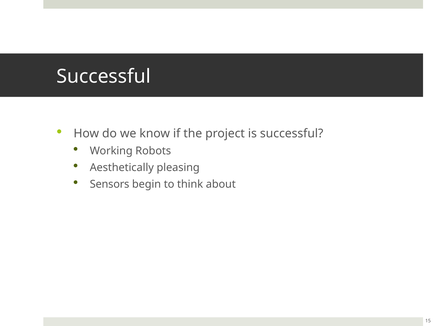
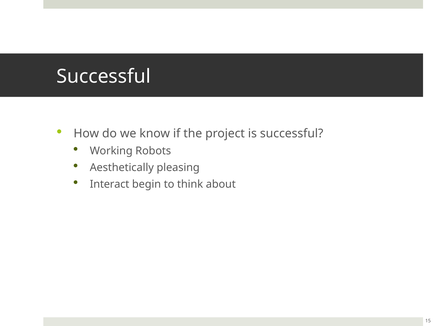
Sensors: Sensors -> Interact (110, 184)
